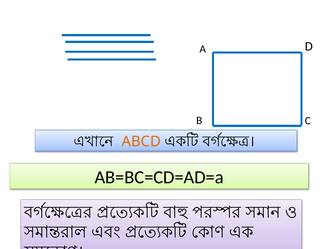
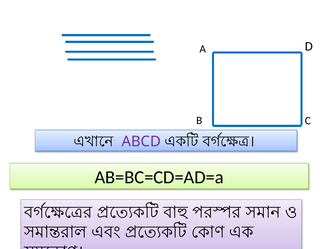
ABCD colour: orange -> purple (141, 142)
